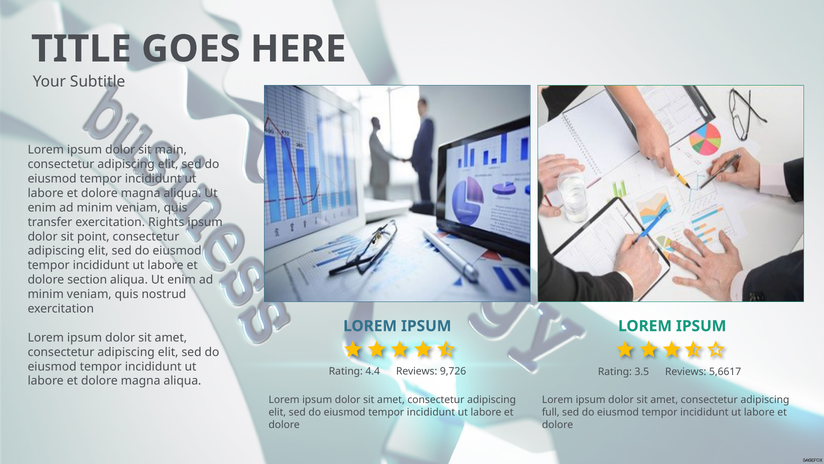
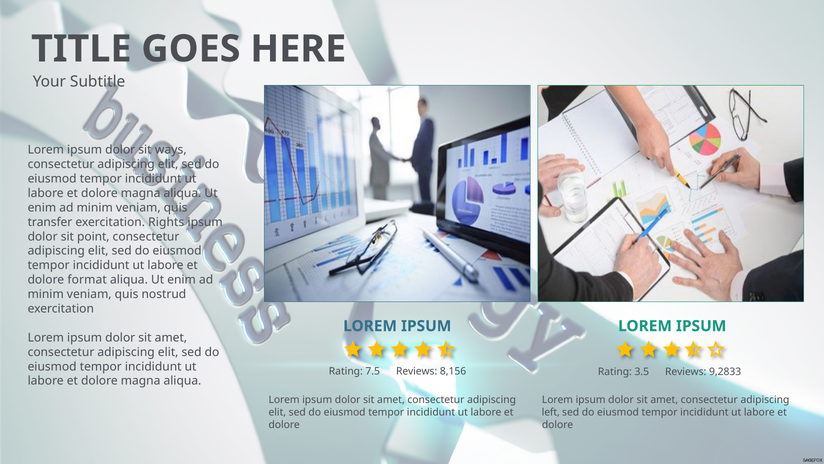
main: main -> ways (171, 150)
section: section -> format (87, 280)
4.4: 4.4 -> 7.5 (373, 371)
9,726: 9,726 -> 8,156 (453, 371)
5,6617: 5,6617 -> 9,2833 (725, 371)
full: full -> left (551, 412)
